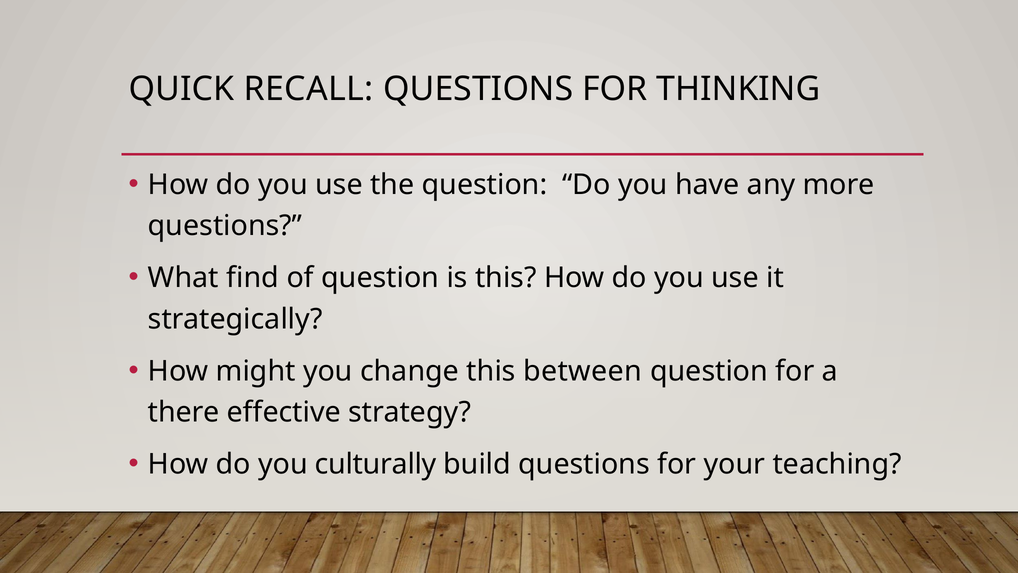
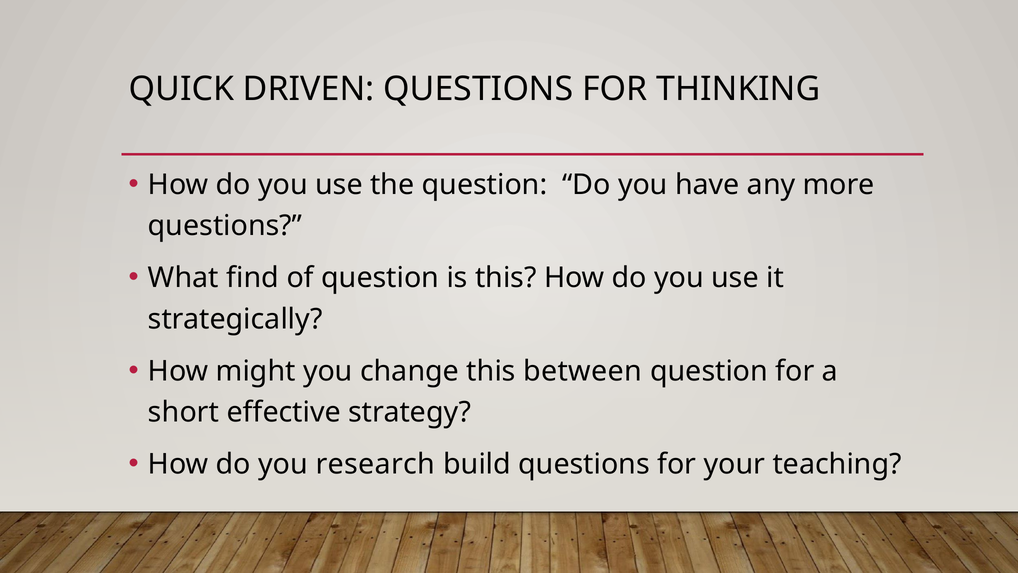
RECALL: RECALL -> DRIVEN (309, 89)
there: there -> short (184, 412)
culturally: culturally -> research (375, 464)
